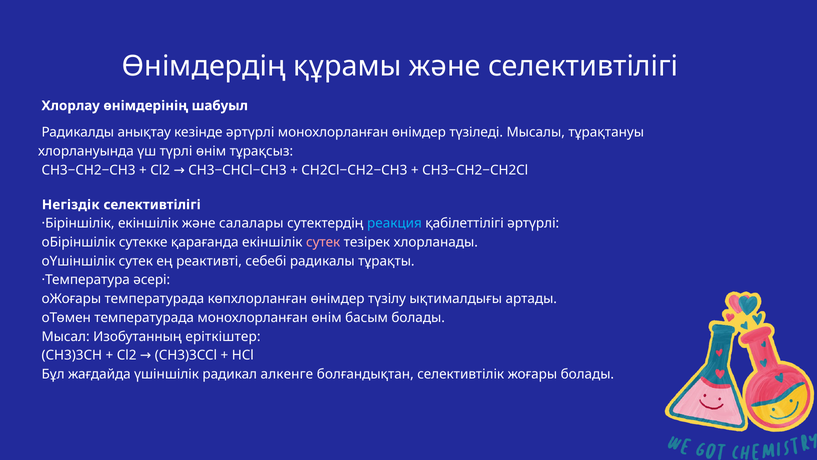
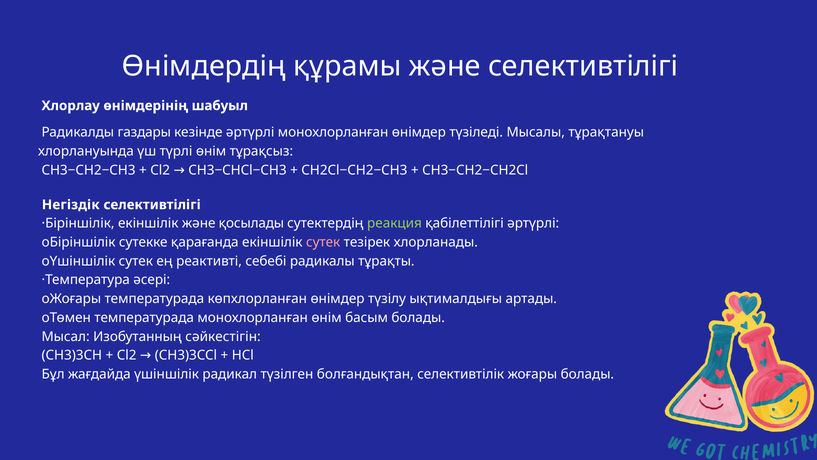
анықтау: анықтау -> газдары (144, 132)
салалары: салалары -> қосылады (251, 223)
реакция colour: light blue -> light green (394, 223)
еріткіштер: еріткіштер -> сәйкестігін (223, 336)
алкенге: алкенге -> түзілген (287, 374)
